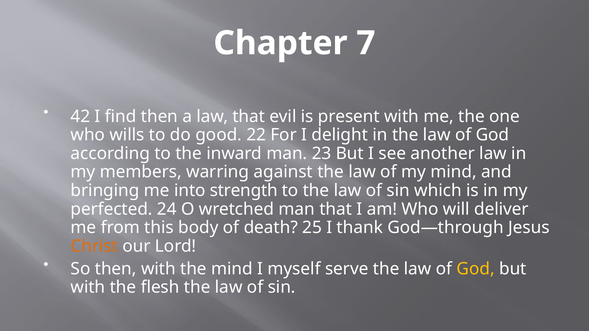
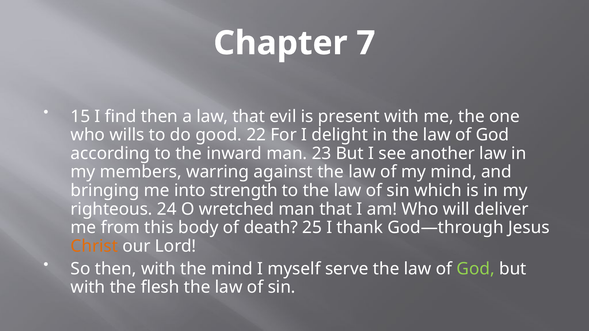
42: 42 -> 15 (80, 116)
perfected: perfected -> righteous (112, 209)
God colour: yellow -> light green (476, 269)
